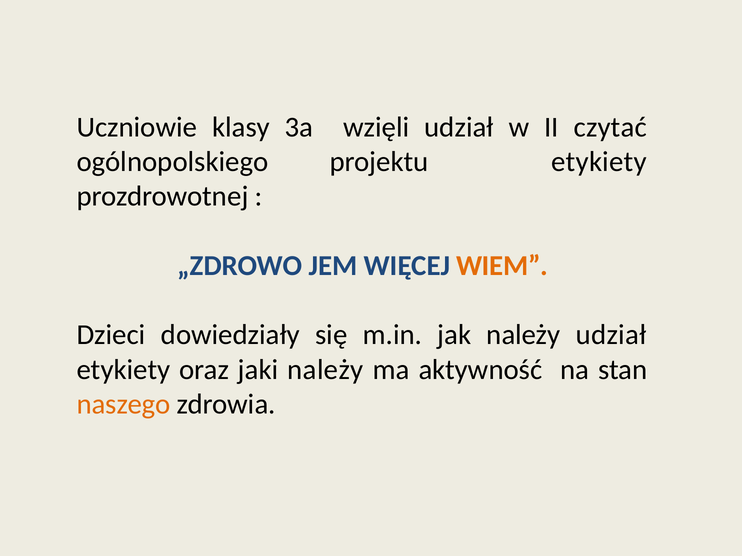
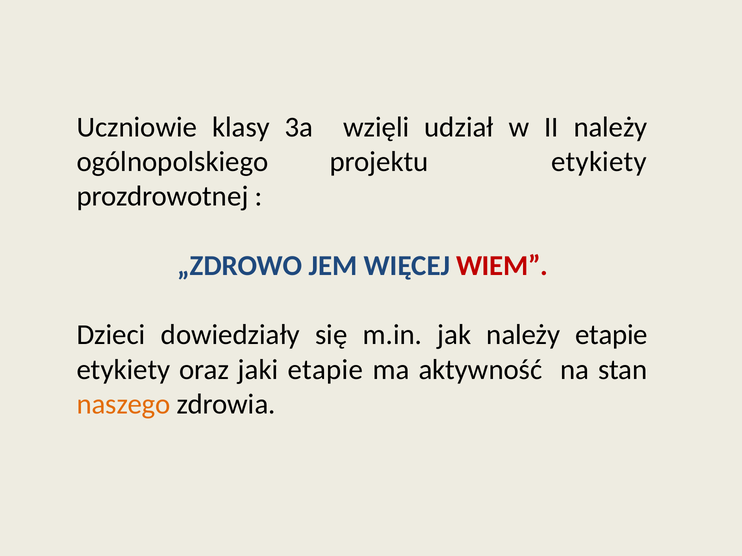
II czytać: czytać -> należy (611, 127)
WIEM colour: orange -> red (502, 266)
należy udział: udział -> etapie (611, 335)
jaki należy: należy -> etapie (325, 370)
